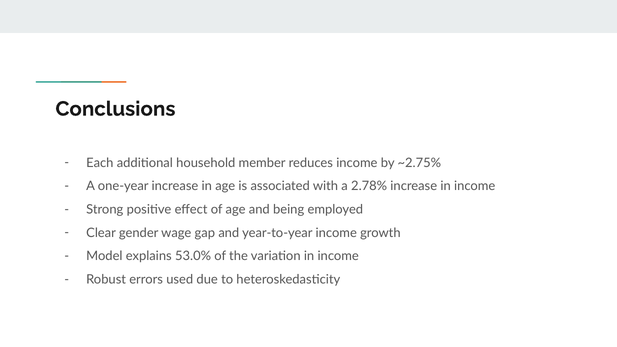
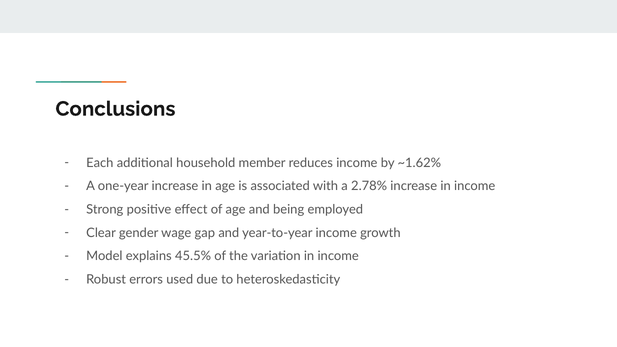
~2.75%: ~2.75% -> ~1.62% (419, 163)
53.0%: 53.0% -> 45.5% (193, 256)
